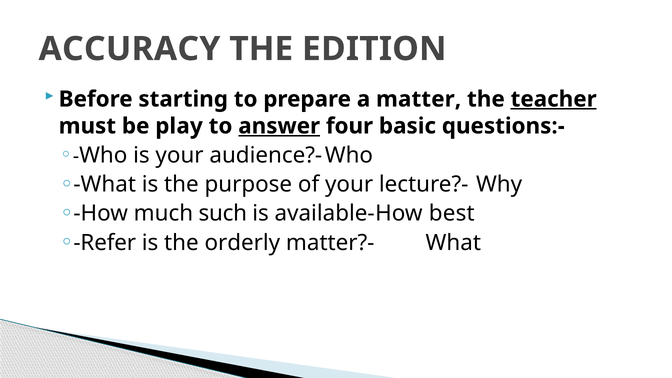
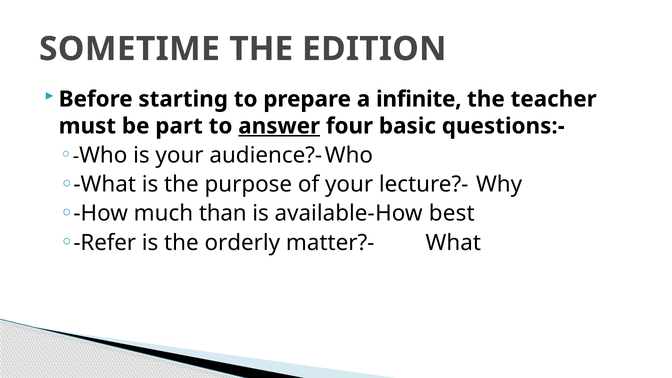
ACCURACY: ACCURACY -> SOMETIME (129, 49)
matter: matter -> infinite (419, 99)
teacher underline: present -> none (554, 99)
play: play -> part (179, 126)
such: such -> than (223, 214)
